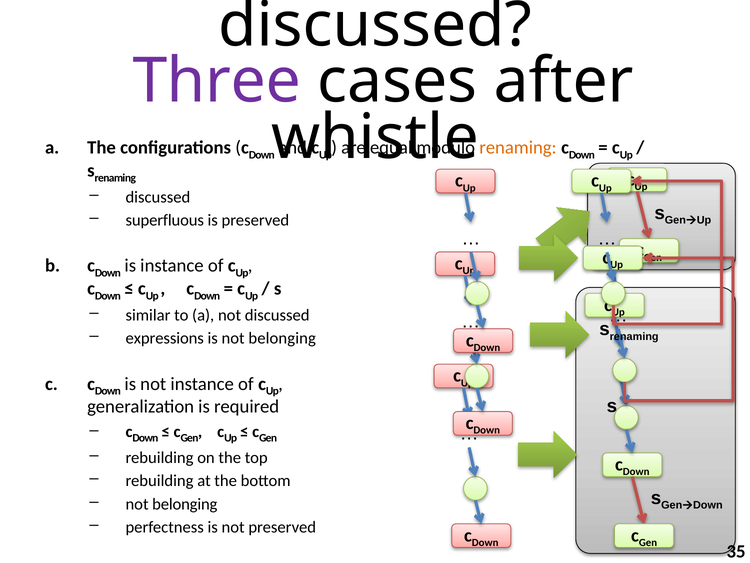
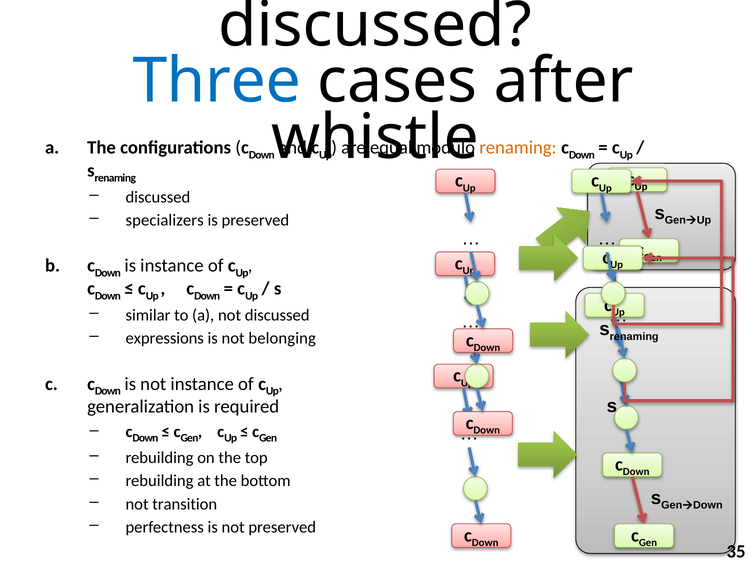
Three colour: purple -> blue (217, 81)
superfluous: superfluous -> specializers (165, 220)
belonging: belonging -> transition (185, 504)
